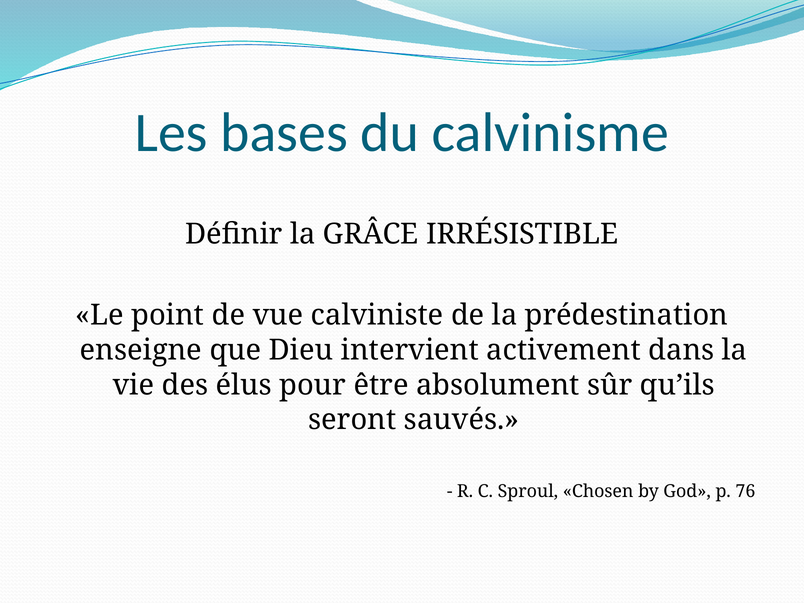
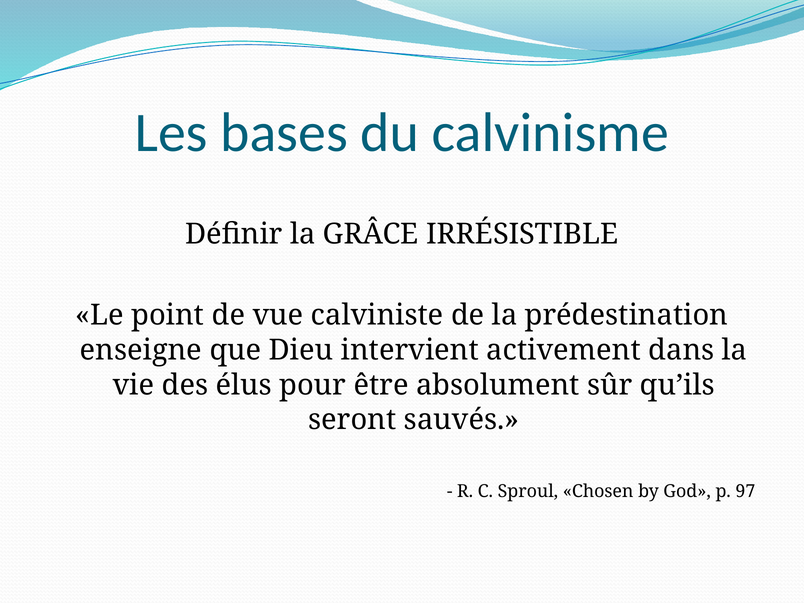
76: 76 -> 97 (745, 491)
